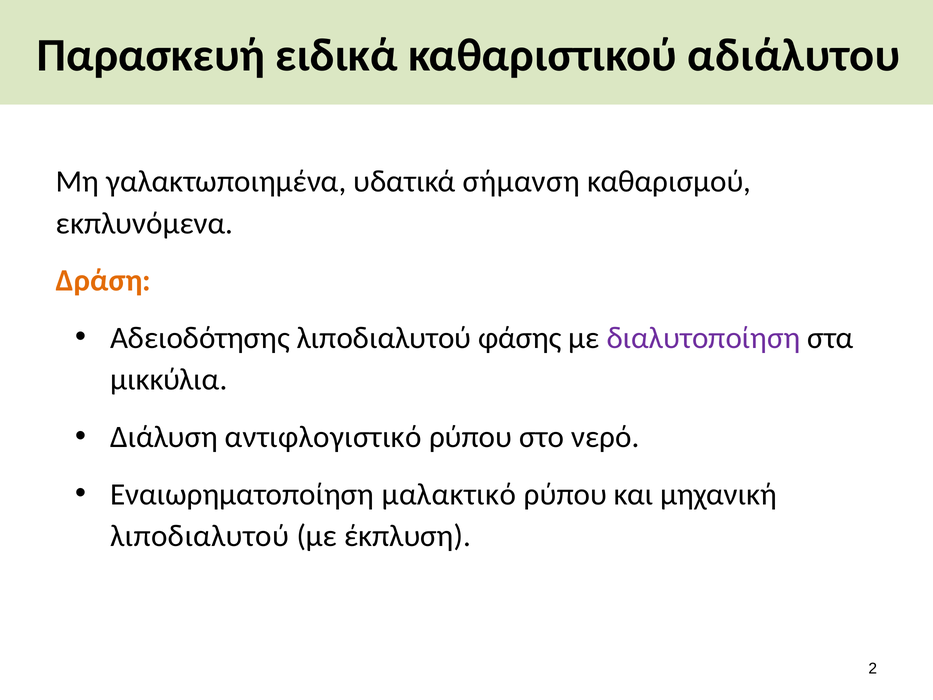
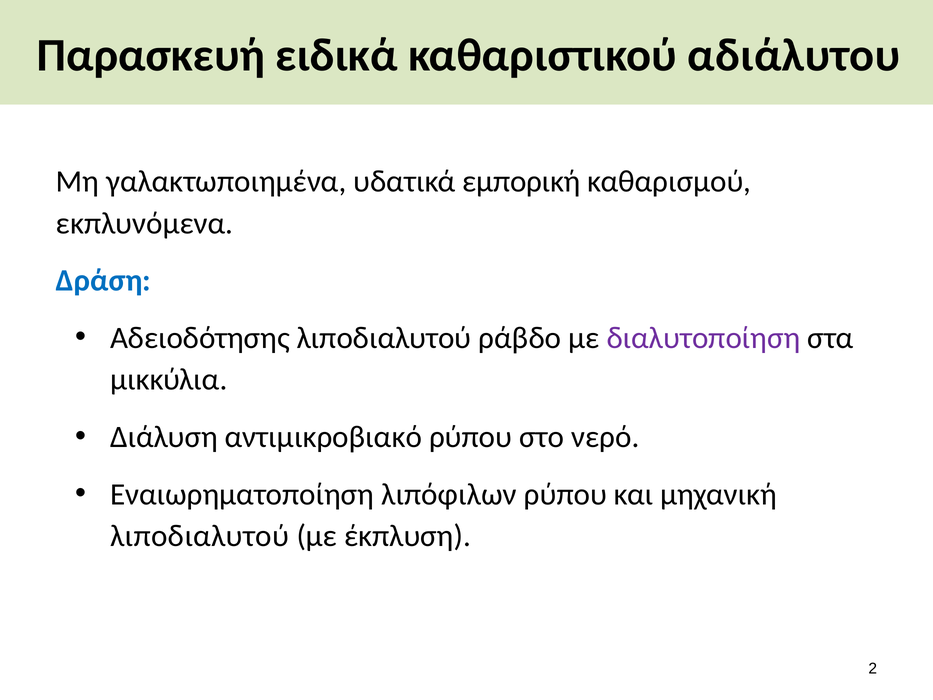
σήμανση: σήμανση -> εμπορική (522, 181)
Δράση colour: orange -> blue (103, 281)
φάσης: φάσης -> ράβδο (520, 338)
αντιφλογιστικό: αντιφλογιστικό -> αντιμικροβιακό (323, 437)
μαλακτικό: μαλακτικό -> λιπόφιλων (449, 494)
